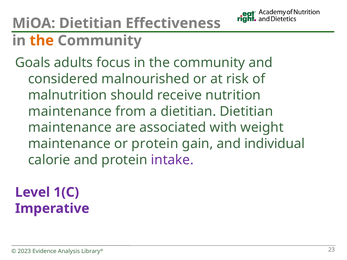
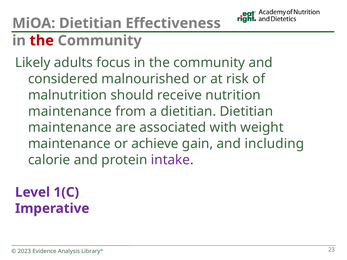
the colour: orange -> red (42, 41)
Goals: Goals -> Likely (33, 63)
or protein: protein -> achieve (155, 144)
individual: individual -> including (274, 144)
